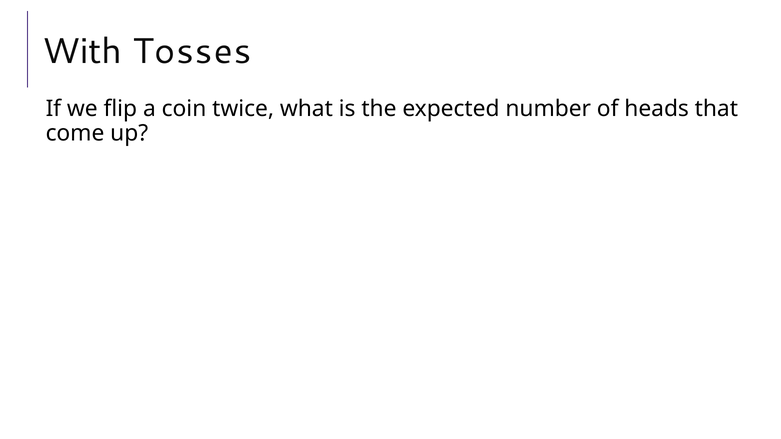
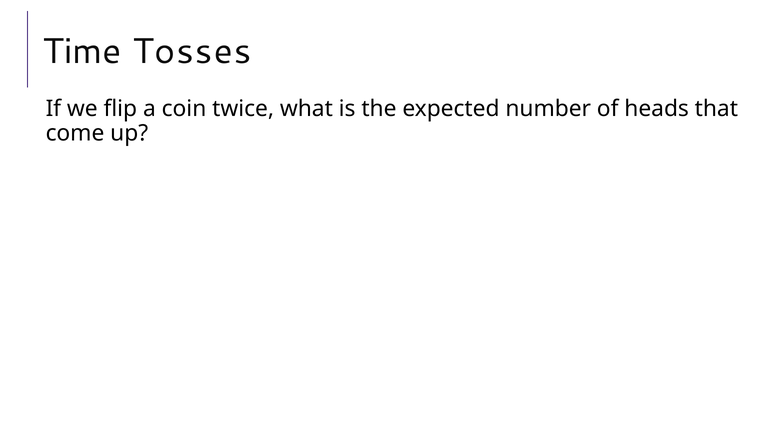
With: With -> Time (82, 51)
